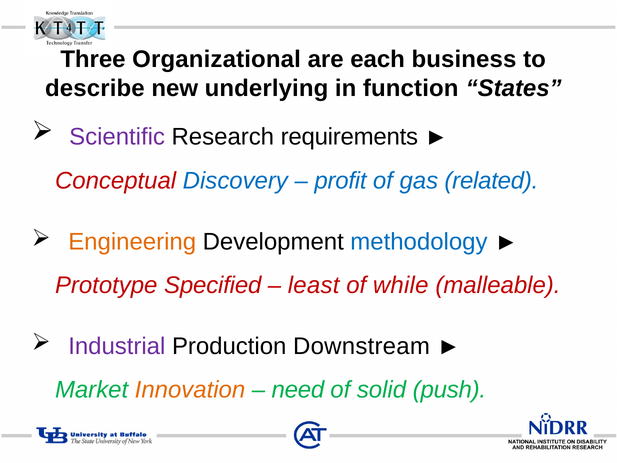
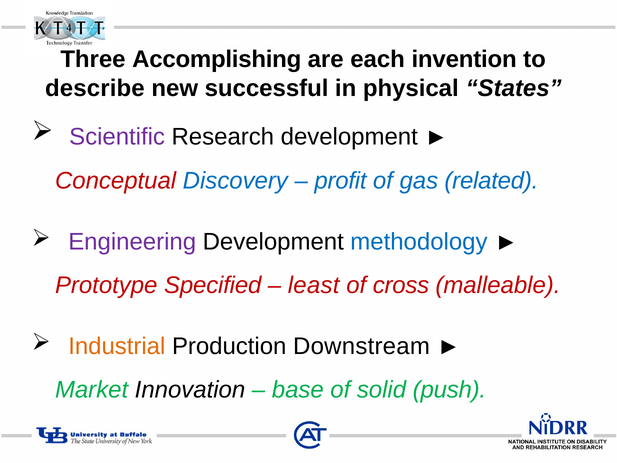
Organizational: Organizational -> Accomplishing (217, 59)
business: business -> invention (464, 59)
underlying: underlying -> successful (267, 88)
function: function -> physical (411, 88)
Research requirements: requirements -> development (349, 137)
Engineering colour: orange -> purple (132, 242)
while: while -> cross (401, 285)
Industrial colour: purple -> orange (117, 346)
Innovation colour: orange -> black (190, 389)
need: need -> base (298, 389)
